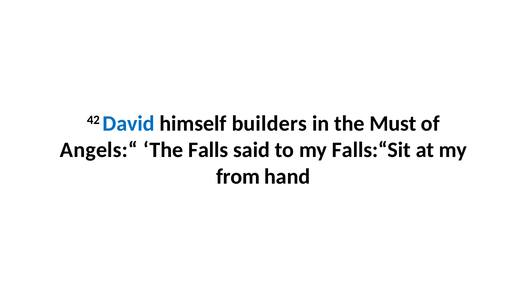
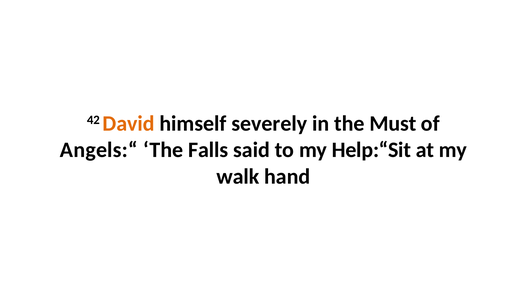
David colour: blue -> orange (129, 123)
builders: builders -> severely (269, 123)
Falls:“Sit: Falls:“Sit -> Help:“Sit (371, 150)
from: from -> walk (238, 176)
